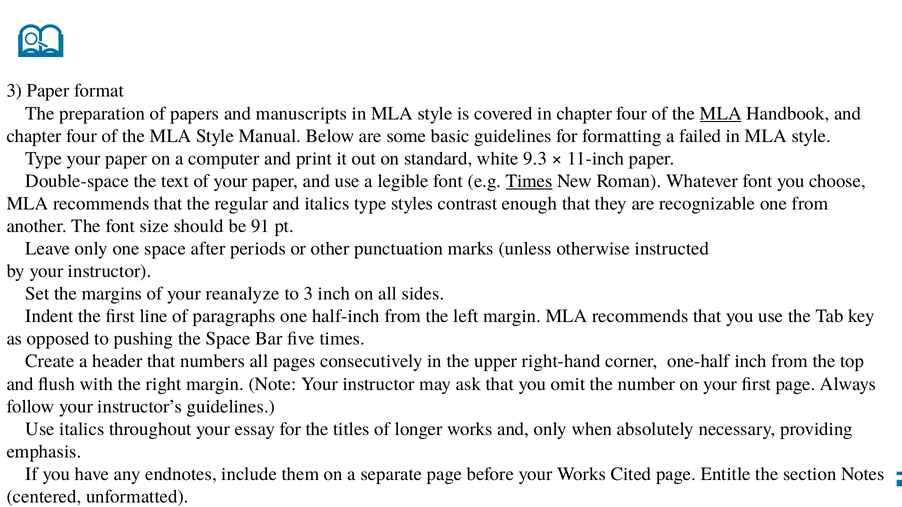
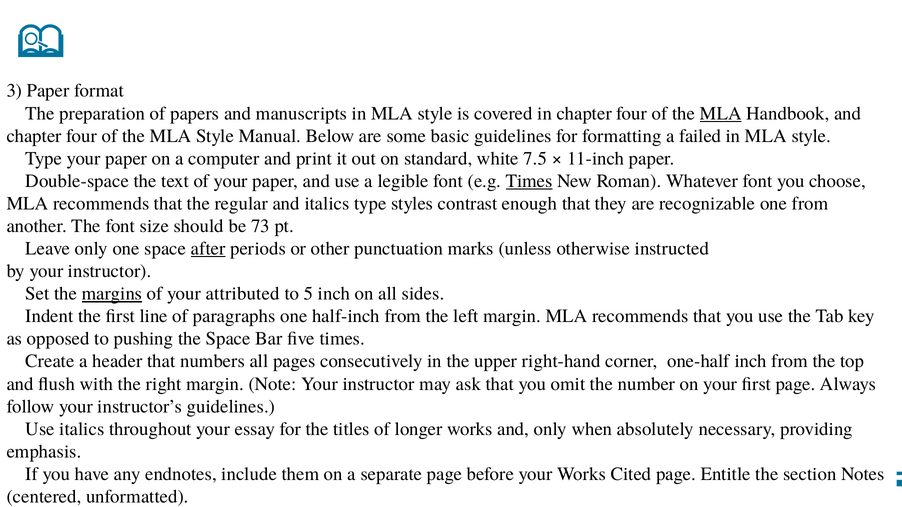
9.3: 9.3 -> 7.5 (535, 159)
91: 91 -> 73 (260, 226)
after underline: none -> present (208, 249)
margins underline: none -> present (112, 294)
reanalyze: reanalyze -> attributed (243, 294)
to 3: 3 -> 5 (309, 294)
